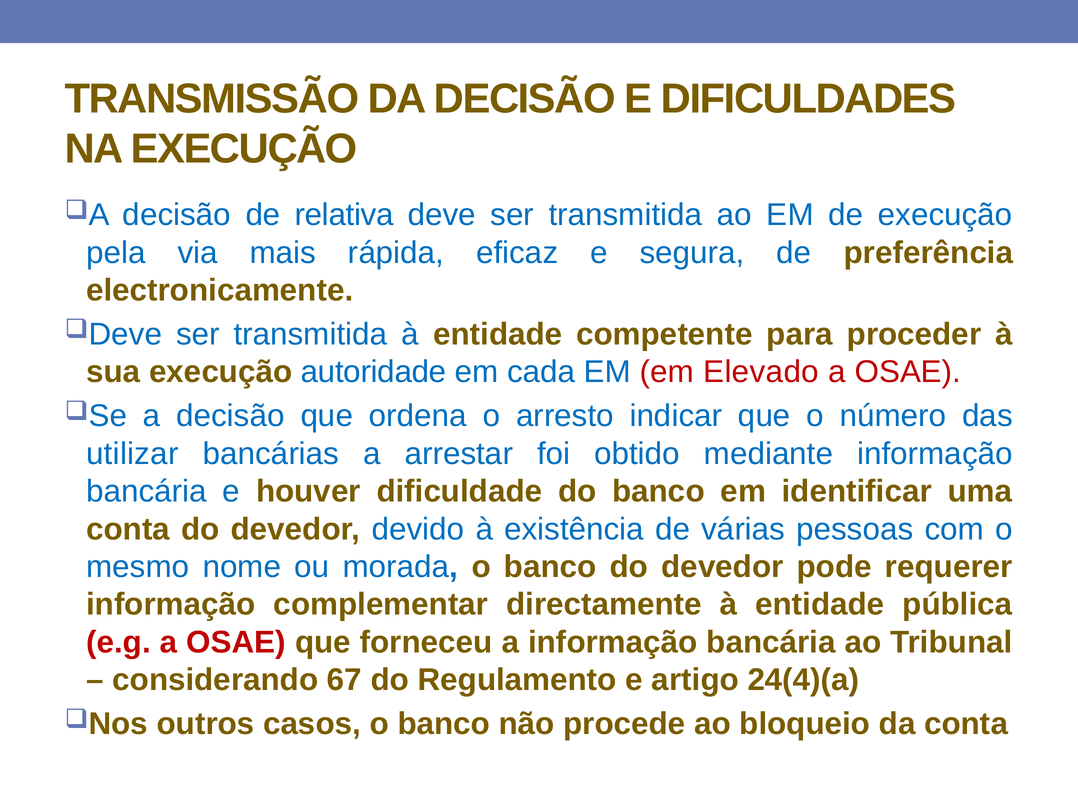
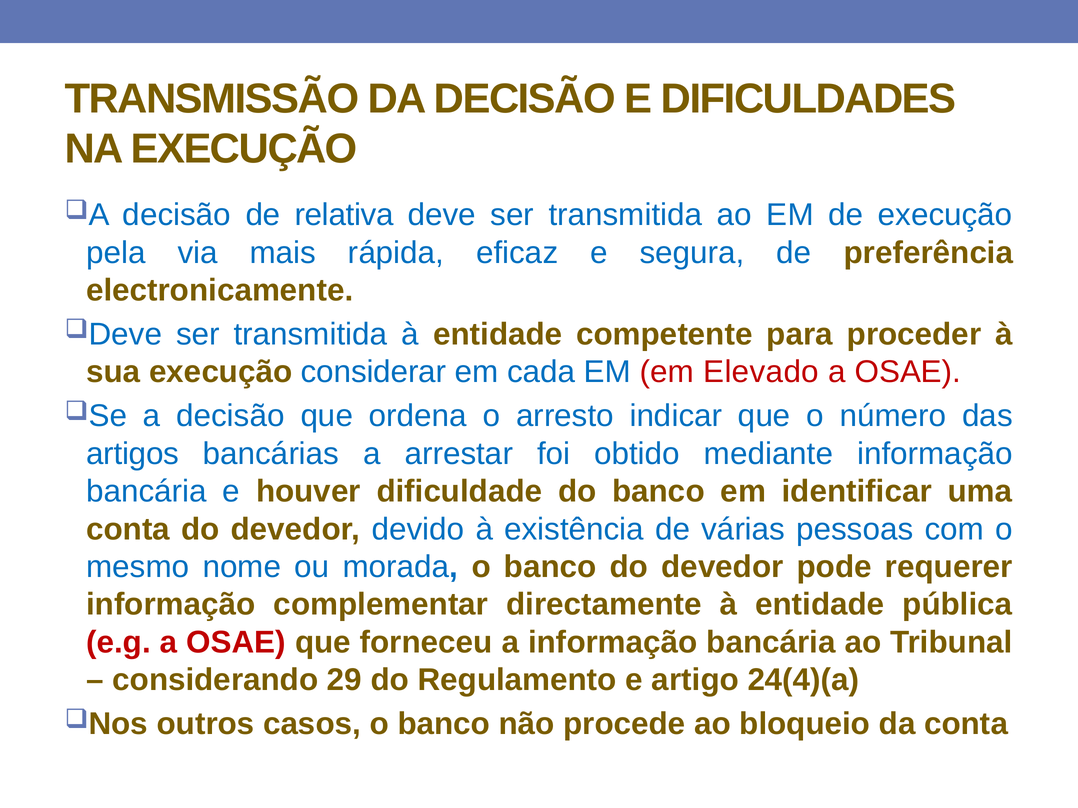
autoridade: autoridade -> considerar (374, 372)
utilizar: utilizar -> artigos (133, 454)
67: 67 -> 29 (344, 680)
